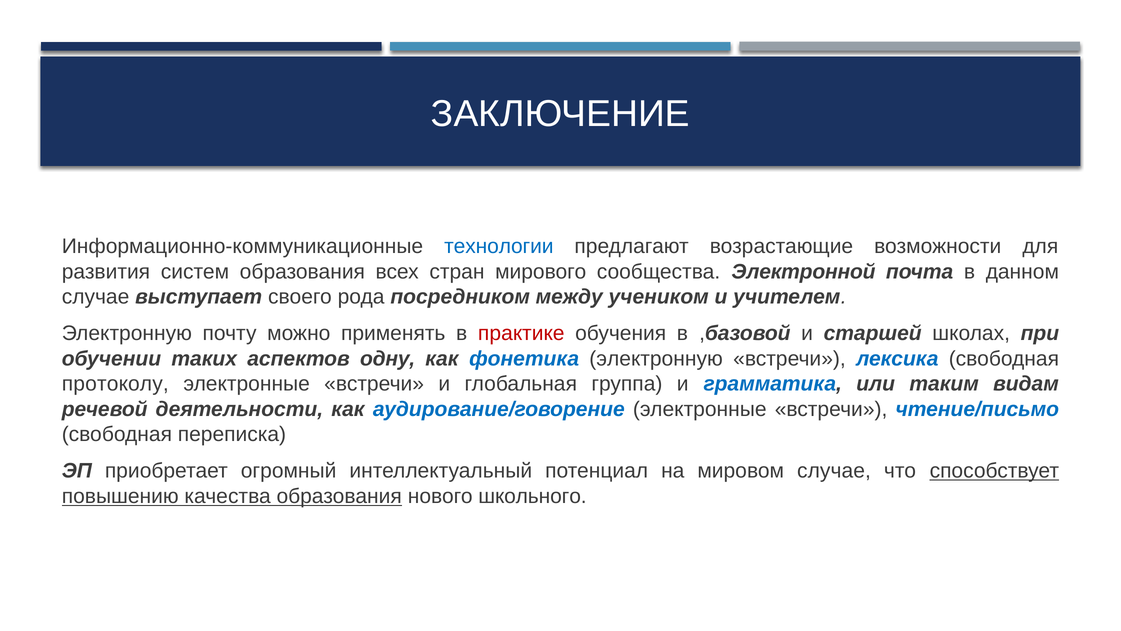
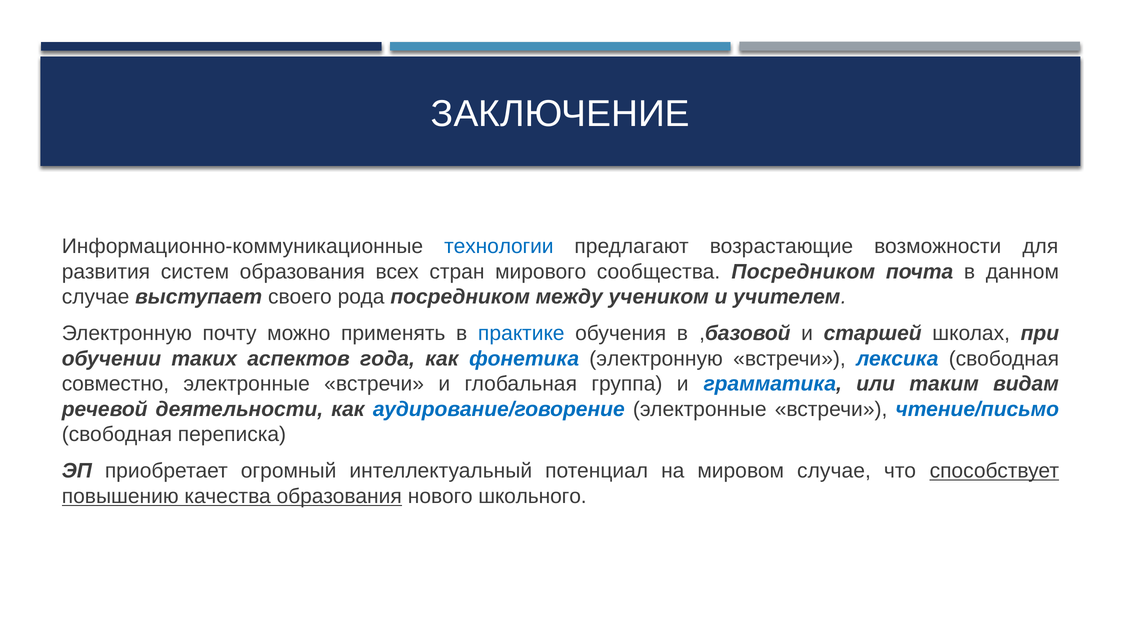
сообщества Электронной: Электронной -> Посредником (803, 272)
практике colour: red -> blue (521, 333)
одну: одну -> года (387, 358)
протоколу: протоколу -> совместно (115, 384)
